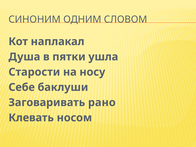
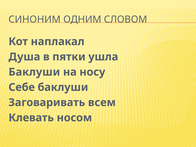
Старости: Старости -> Баклуши (34, 72)
рано: рано -> всем (102, 102)
